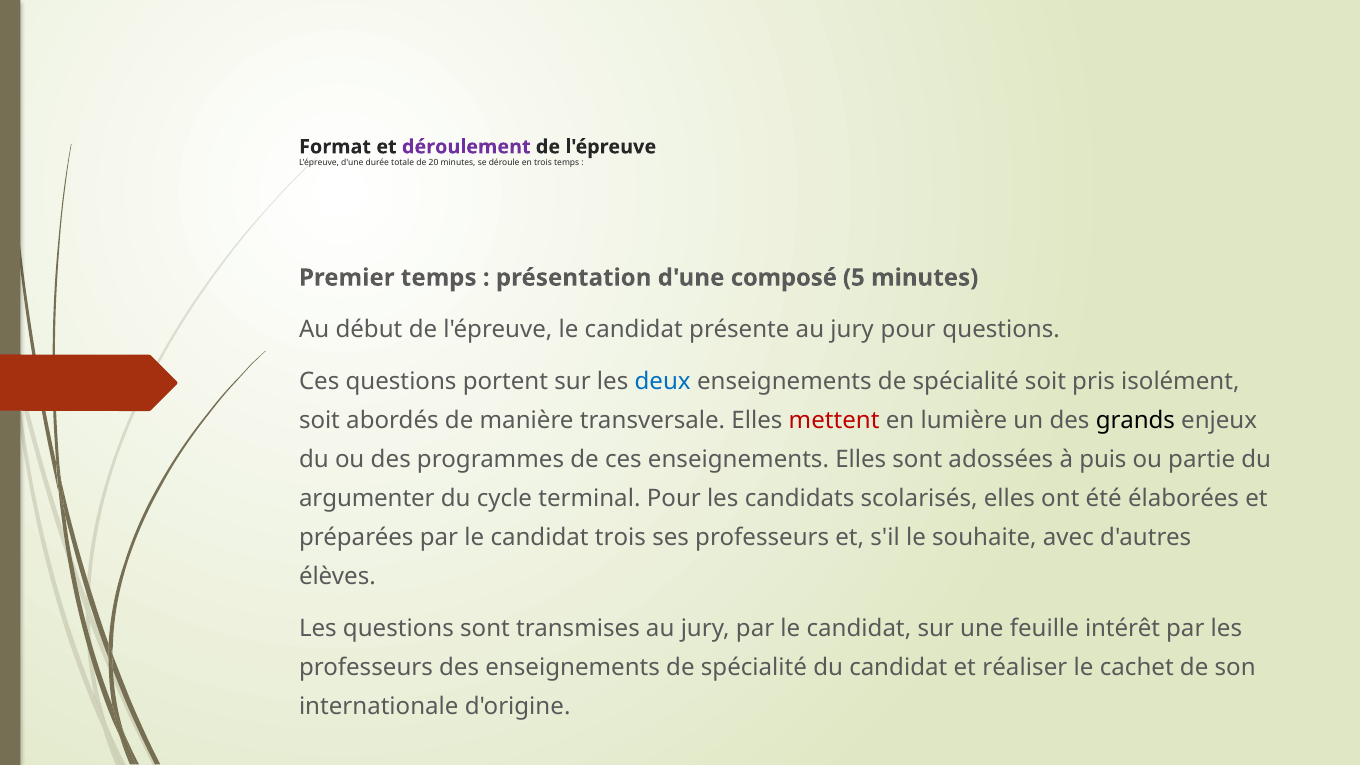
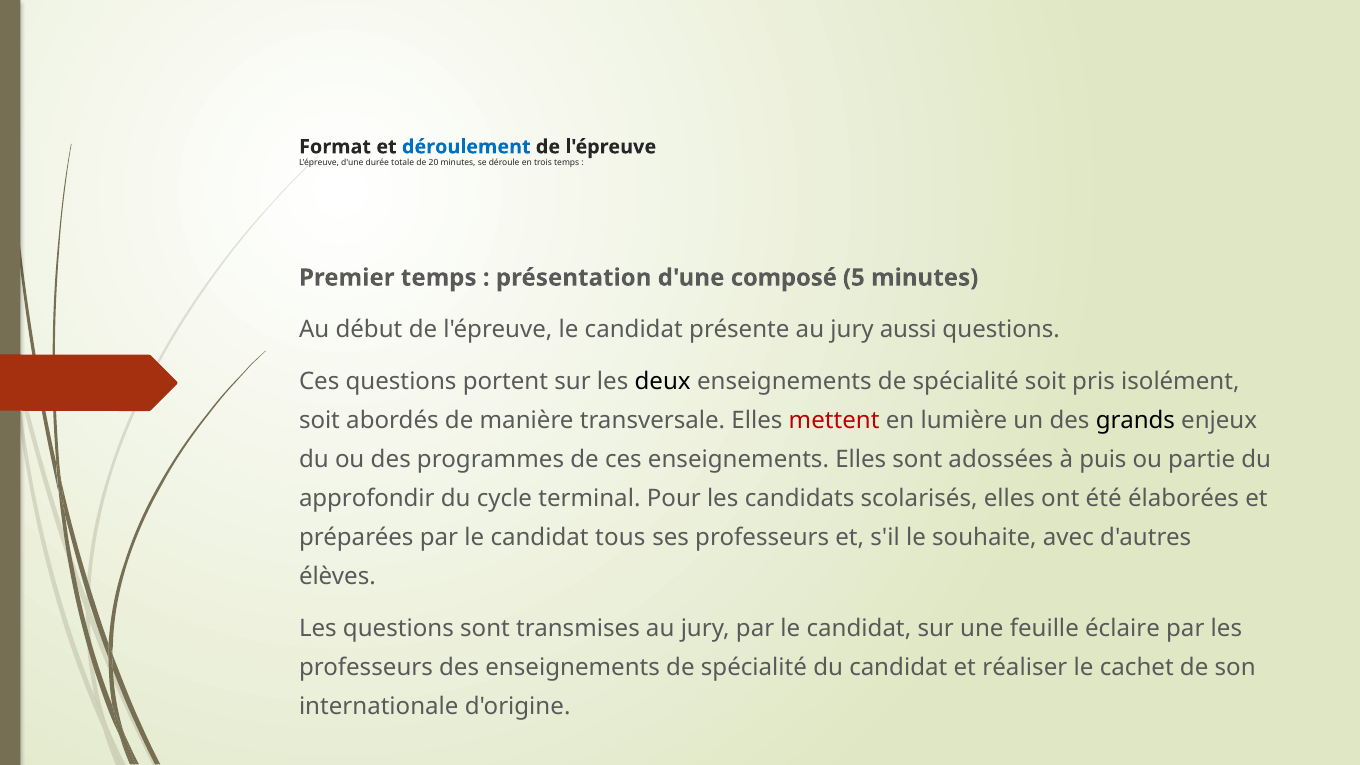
déroulement colour: purple -> blue (466, 147)
jury pour: pour -> aussi (908, 329)
deux colour: blue -> black (663, 381)
argumenter: argumenter -> approfondir (367, 498)
candidat trois: trois -> tous (620, 537)
intérêt: intérêt -> éclaire (1122, 628)
